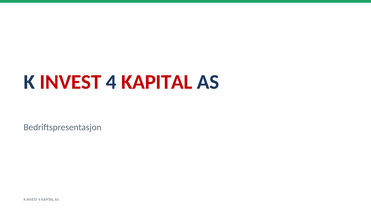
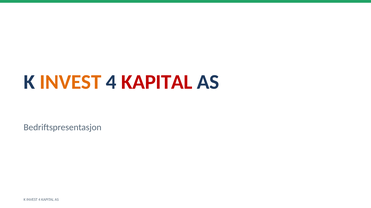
INVEST colour: red -> orange (71, 82)
